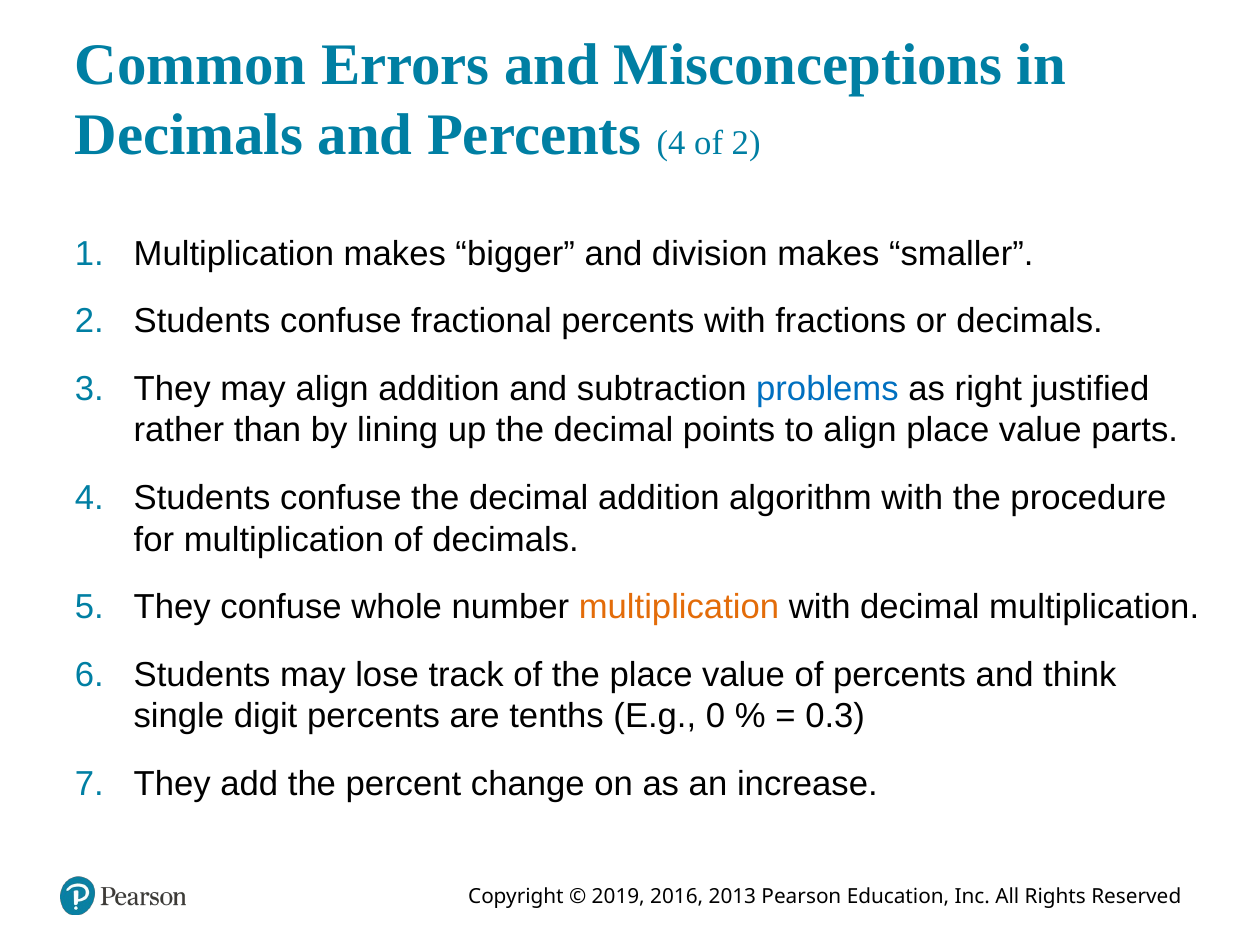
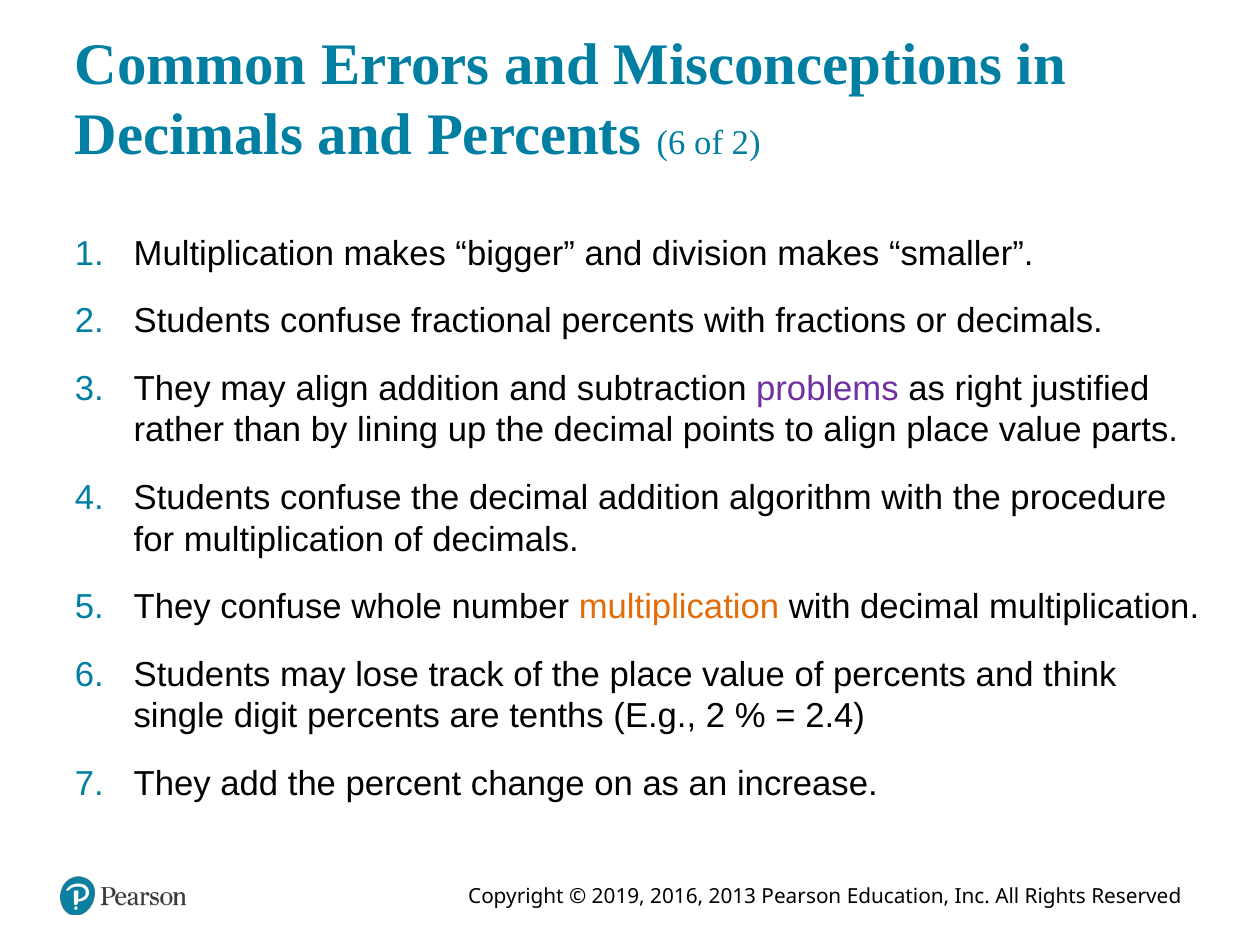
Percents 4: 4 -> 6 (671, 143)
problems colour: blue -> purple (827, 389)
E.g 0: 0 -> 2 (715, 716)
0.3: 0.3 -> 2.4 (835, 716)
